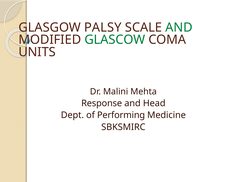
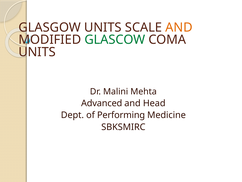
GLASGOW PALSY: PALSY -> UNITS (103, 27)
AND colour: green -> orange (179, 27)
Response: Response -> Advanced (102, 103)
